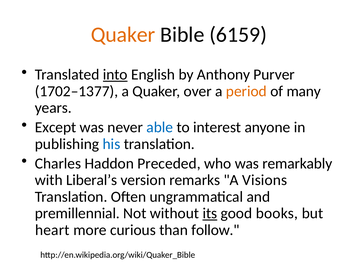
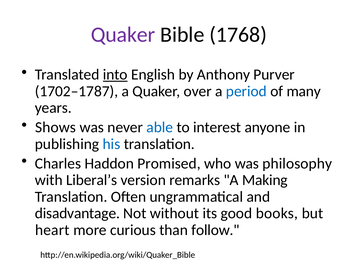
Quaker colour: orange -> purple (123, 35)
6159: 6159 -> 1768 (238, 35)
1702–1377: 1702–1377 -> 1702–1787 (77, 91)
period colour: orange -> blue (246, 91)
Except: Except -> Shows (56, 128)
Preceded: Preceded -> Promised (169, 164)
remarkably: remarkably -> philosophy (297, 164)
Visions: Visions -> Making (265, 180)
premillennial: premillennial -> disadvantage (77, 214)
its underline: present -> none (210, 214)
